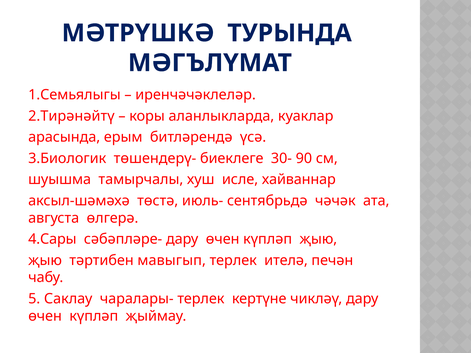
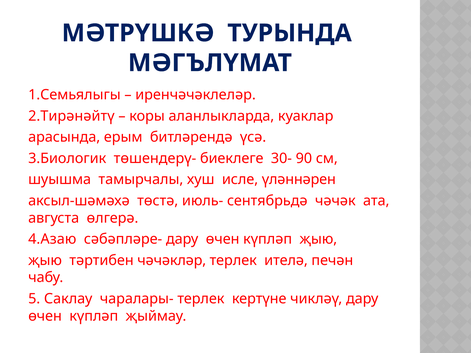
хайваннар: хайваннар -> үләннәрен (299, 180)
4.Сары: 4.Сары -> 4.Азаю (52, 239)
мавыгып: мавыгып -> чәчәкләр (172, 260)
